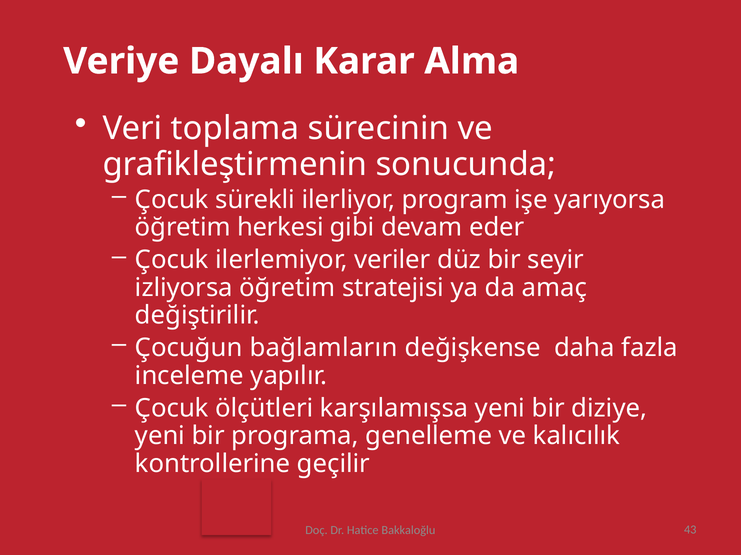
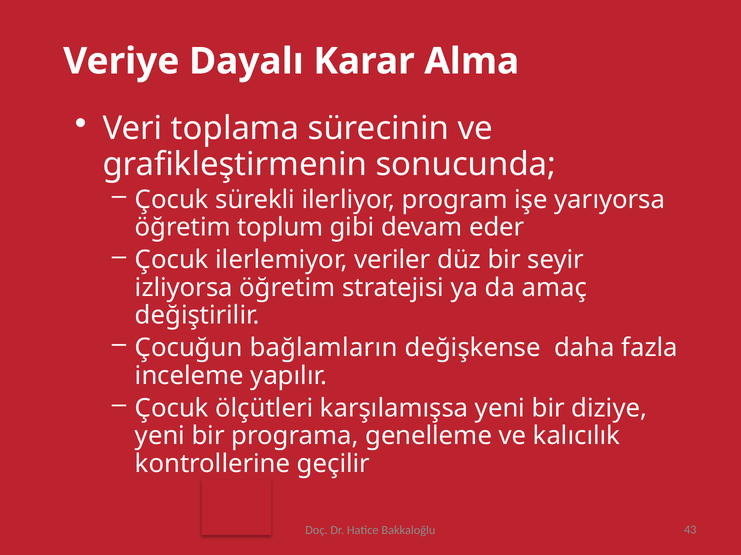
herkesi: herkesi -> toplum (280, 228)
